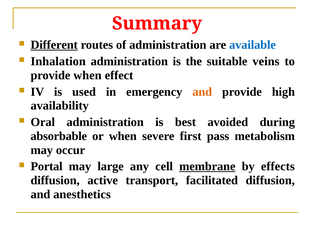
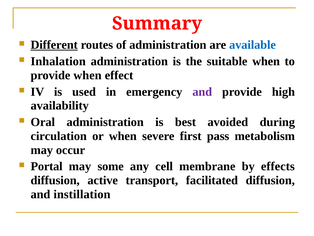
suitable veins: veins -> when (266, 61)
and colour: orange -> purple (202, 92)
absorbable: absorbable -> circulation (59, 136)
large: large -> some (111, 166)
membrane underline: present -> none (207, 166)
anesthetics: anesthetics -> instillation (82, 194)
